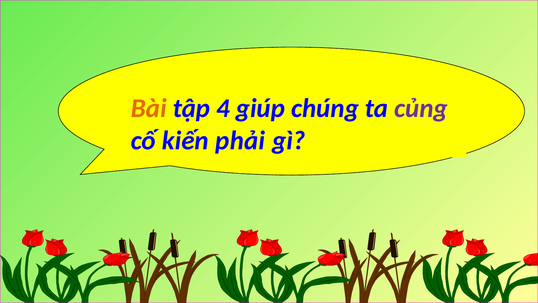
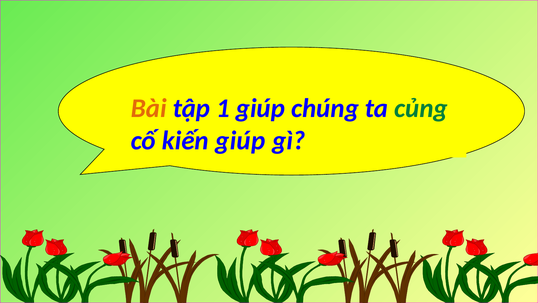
4: 4 -> 1 (223, 108)
củng colour: purple -> green (421, 108)
kiến phải: phải -> giúp (240, 140)
